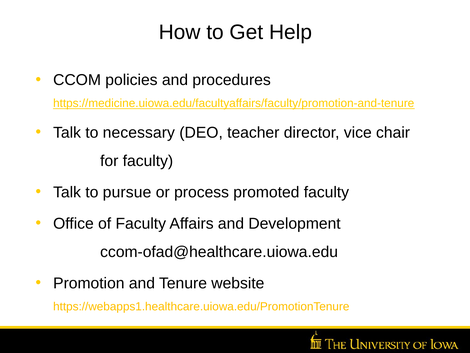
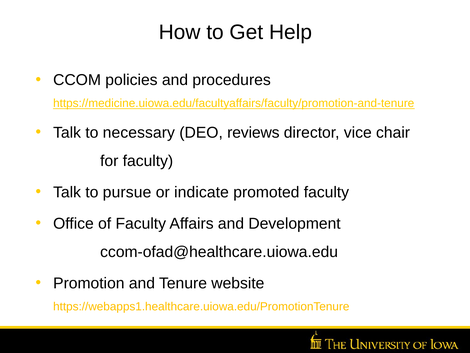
teacher: teacher -> reviews (253, 132)
process: process -> indicate (201, 192)
